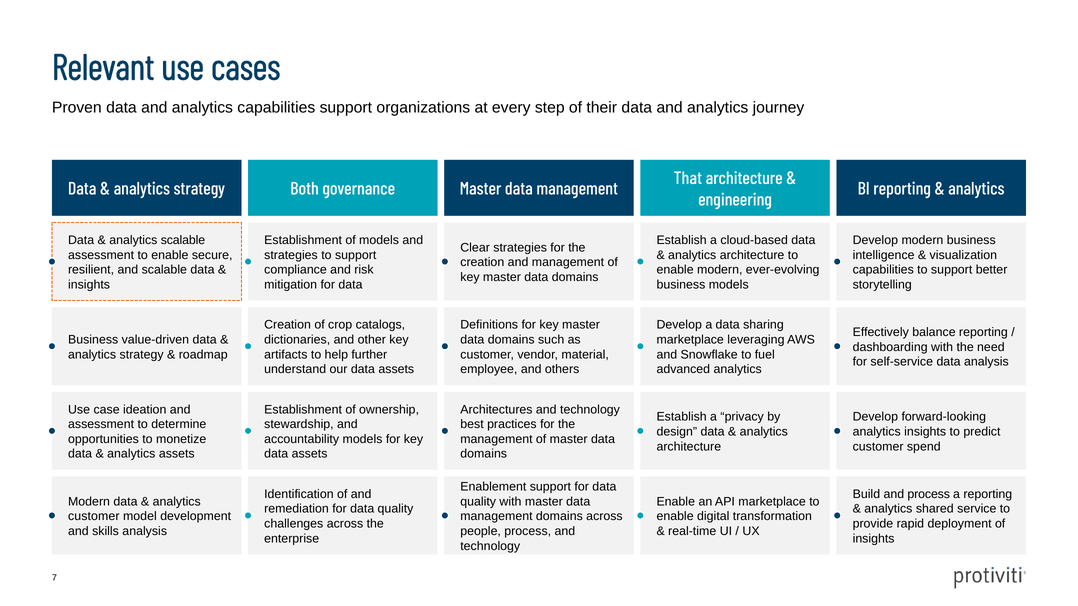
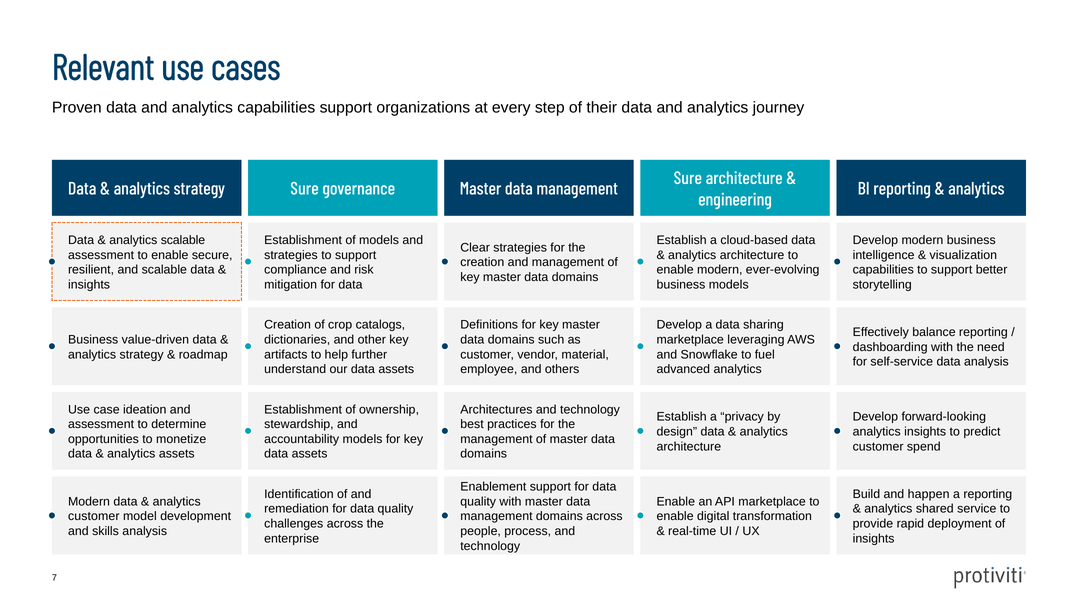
That: That -> Sure (688, 178)
strategy Both: Both -> Sure (305, 189)
and process: process -> happen (929, 494)
